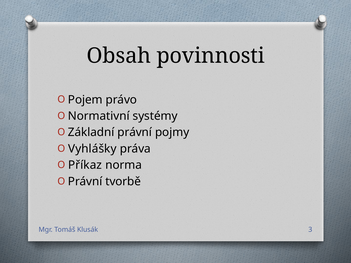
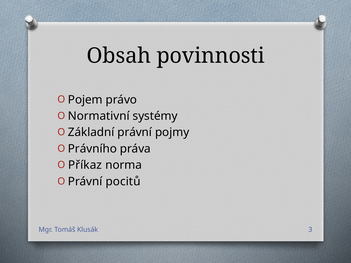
Vyhlášky: Vyhlášky -> Právního (92, 149)
tvorbě: tvorbě -> pocitů (123, 182)
